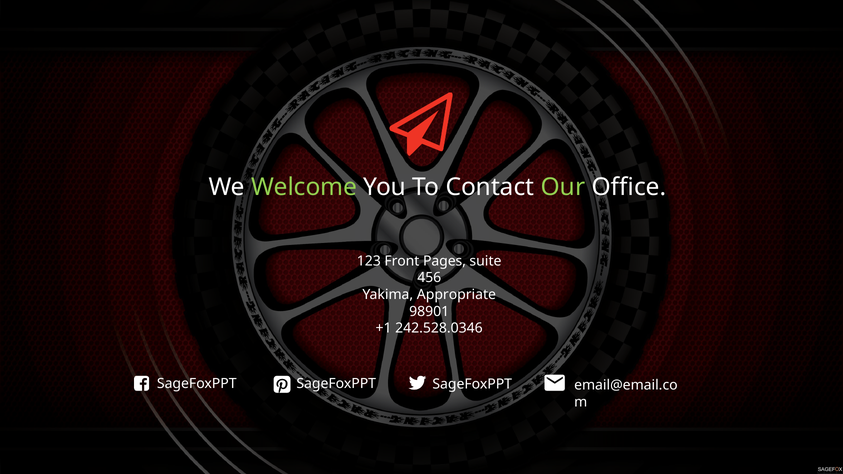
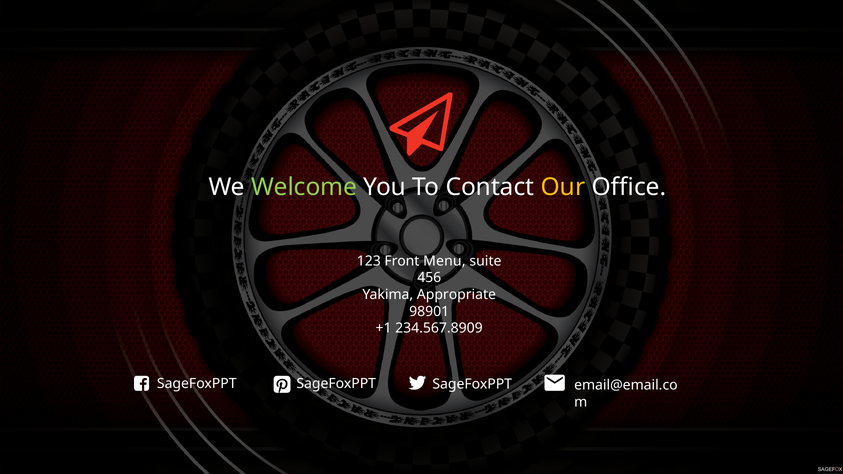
Our colour: light green -> yellow (563, 187)
Pages: Pages -> Menu (444, 261)
242.528.0346: 242.528.0346 -> 234.567.8909 (439, 328)
